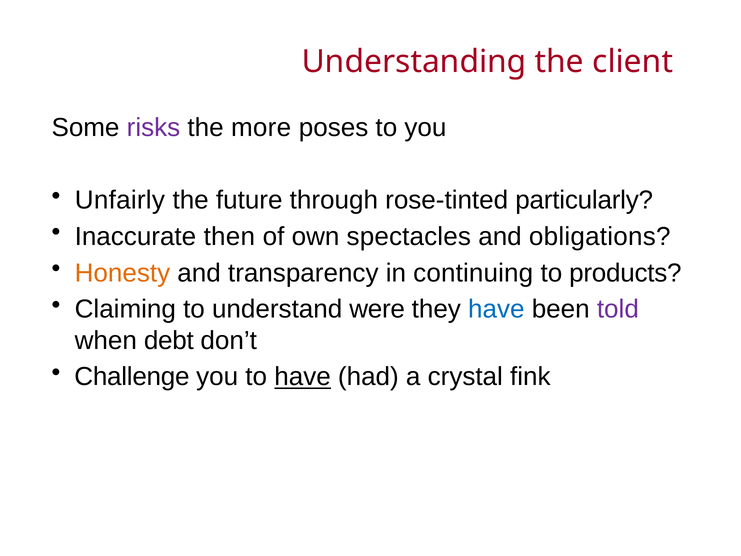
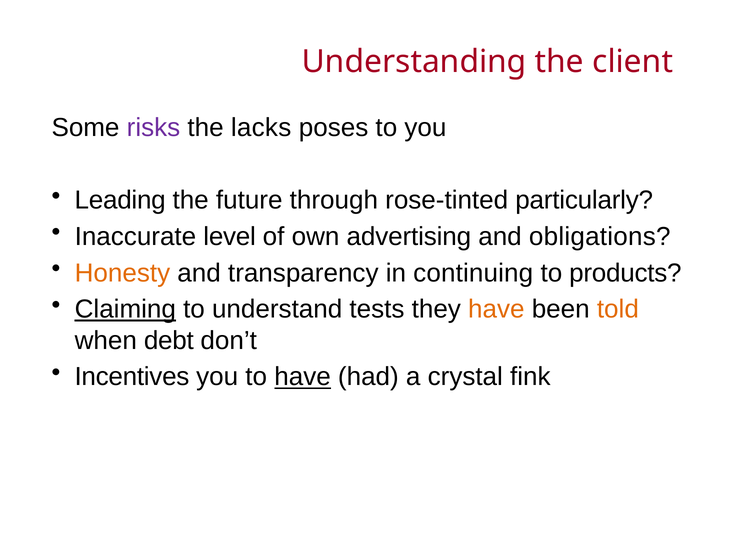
more: more -> lacks (261, 127)
Unfairly: Unfairly -> Leading (120, 200)
then: then -> level (230, 236)
spectacles: spectacles -> advertising (409, 236)
Claiming underline: none -> present (125, 309)
were: were -> tests (377, 309)
have colour: blue -> orange (496, 309)
told colour: purple -> orange (618, 309)
Challenge: Challenge -> Incentives (132, 377)
